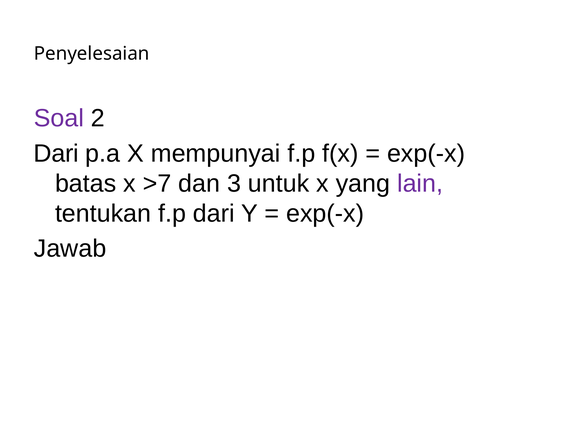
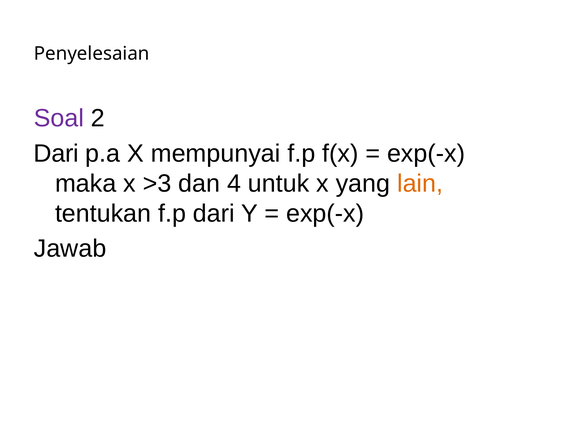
batas: batas -> maka (86, 184)
>7: >7 -> >3 (157, 184)
3: 3 -> 4 (234, 184)
lain colour: purple -> orange (420, 184)
